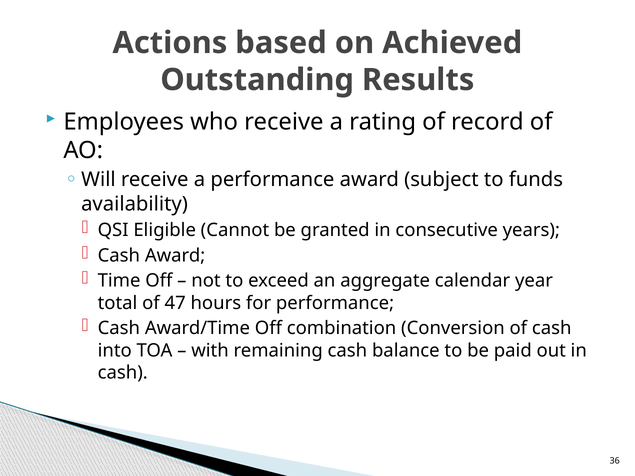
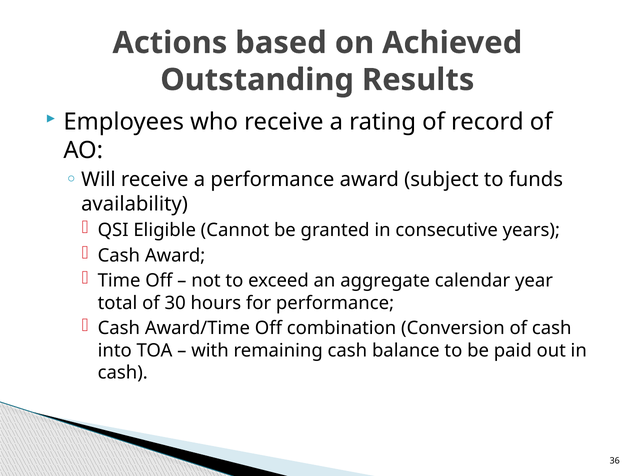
47: 47 -> 30 (175, 303)
